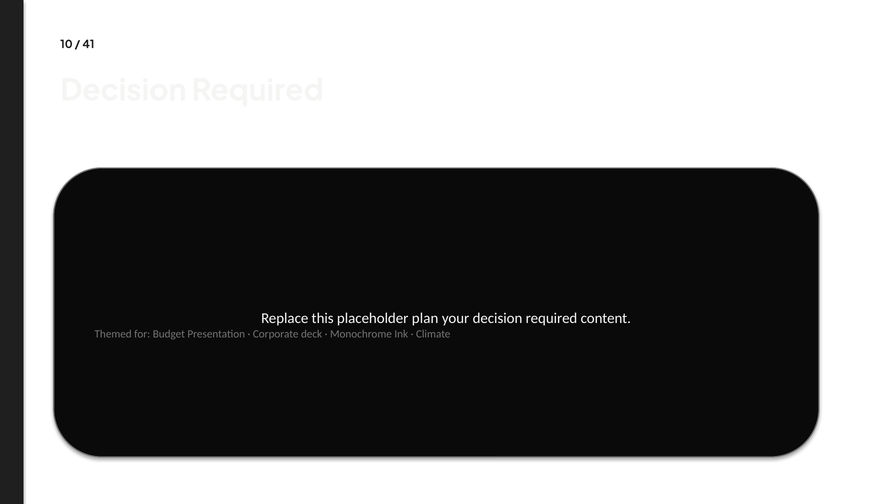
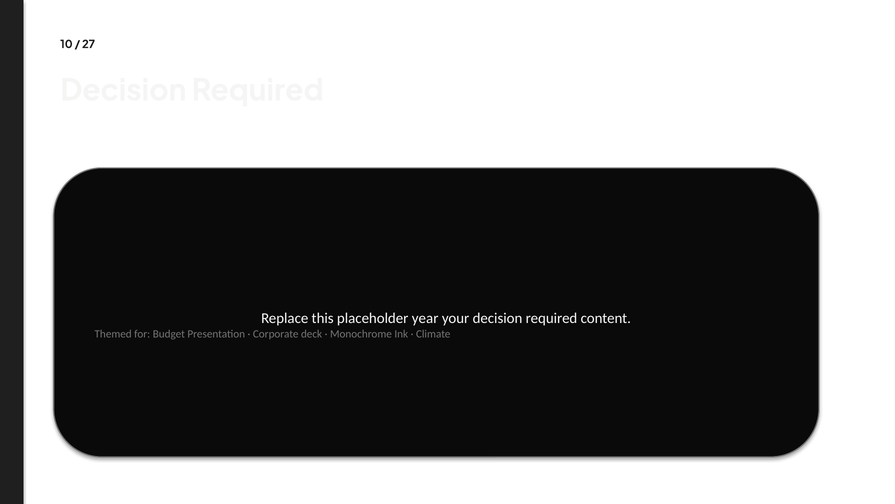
41: 41 -> 27 (89, 44)
plan: plan -> year (425, 318)
